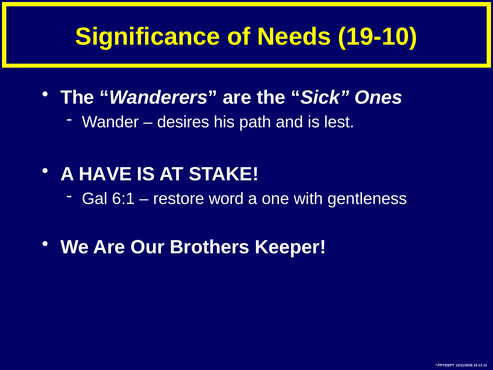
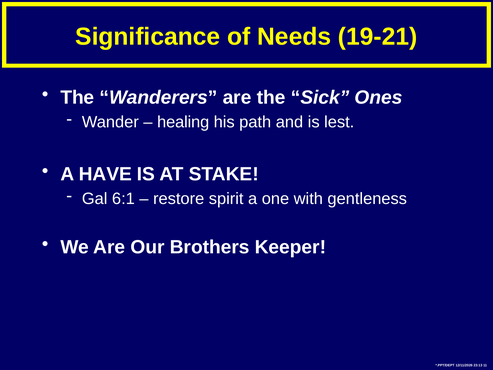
19-10: 19-10 -> 19-21 (378, 37)
desires: desires -> healing (183, 122)
word: word -> spirit (226, 199)
